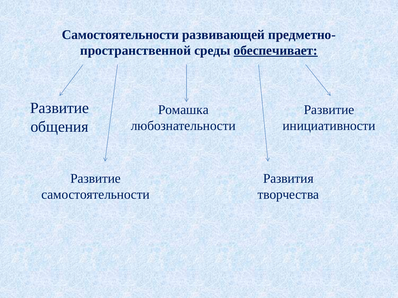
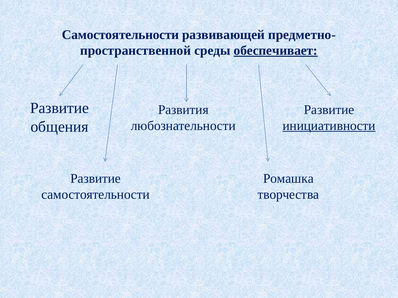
Ромашка: Ромашка -> Развития (183, 110)
инициативности underline: none -> present (329, 126)
Развития: Развития -> Ромашка (288, 179)
